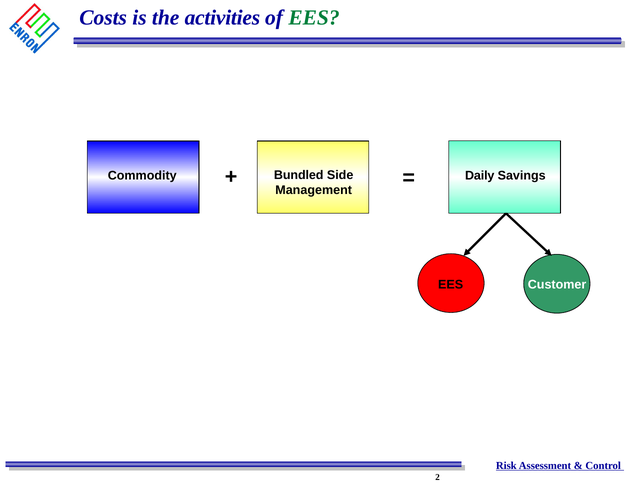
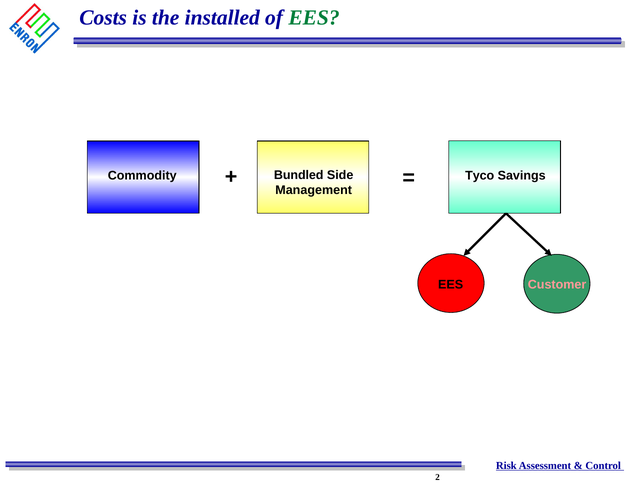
activities: activities -> installed (222, 17)
Daily: Daily -> Tyco (480, 176)
Customer colour: white -> pink (557, 285)
